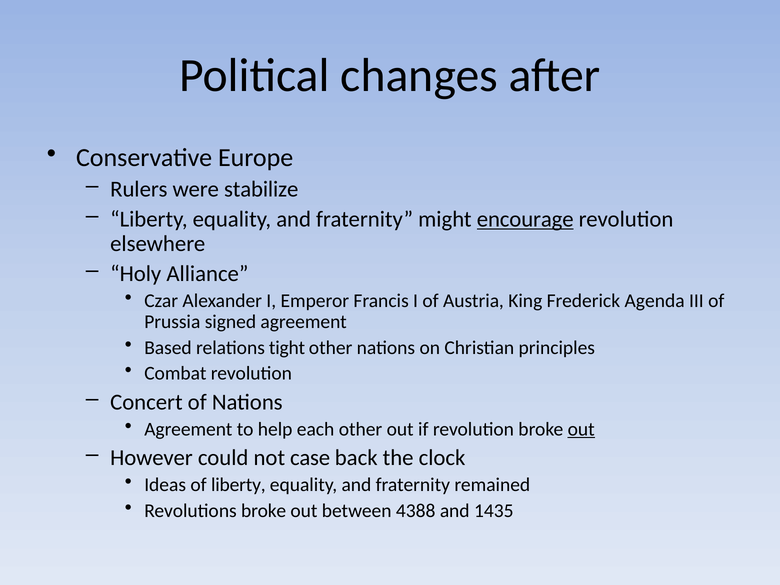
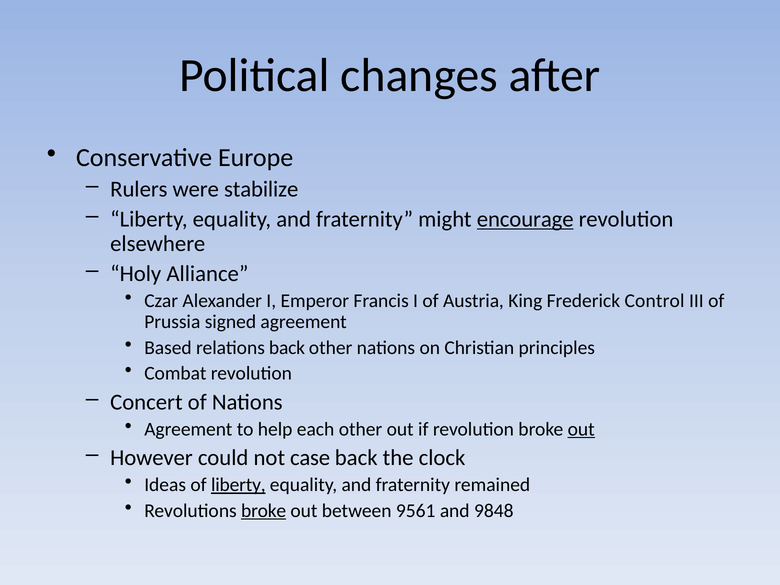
Agenda: Agenda -> Control (655, 301)
relations tight: tight -> back (287, 348)
liberty underline: none -> present (238, 485)
broke underline: none -> present (264, 511)
4388: 4388 -> 9561 (416, 511)
1435: 1435 -> 9848 (494, 511)
